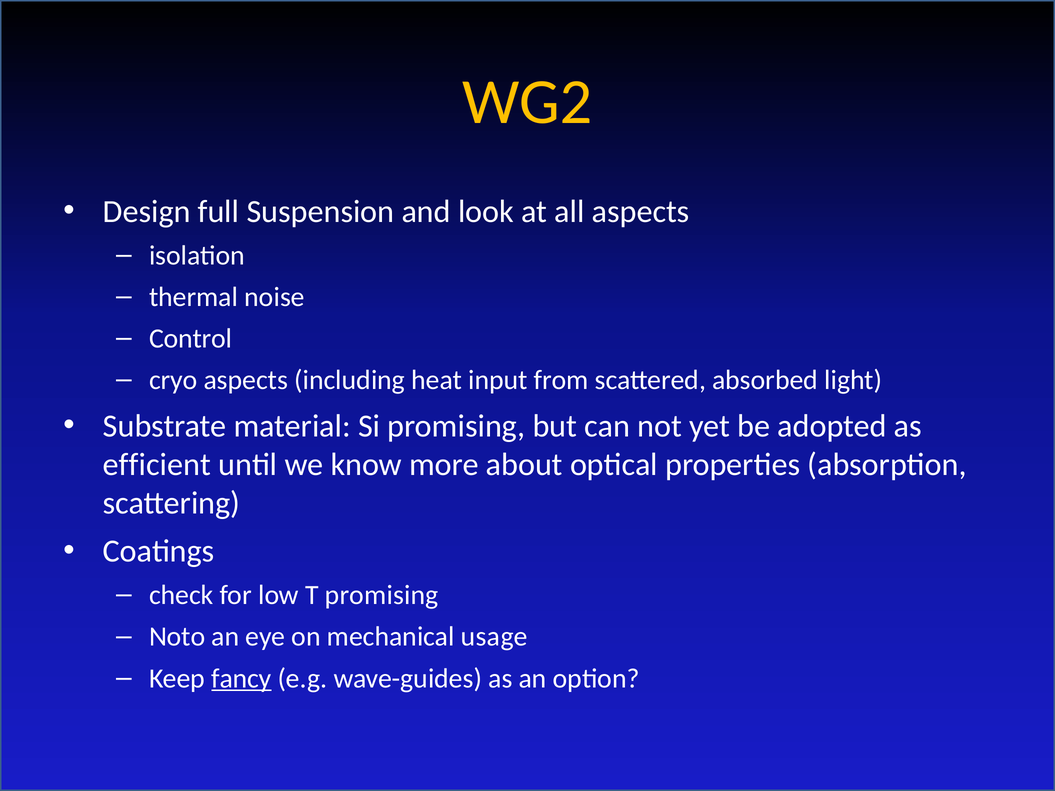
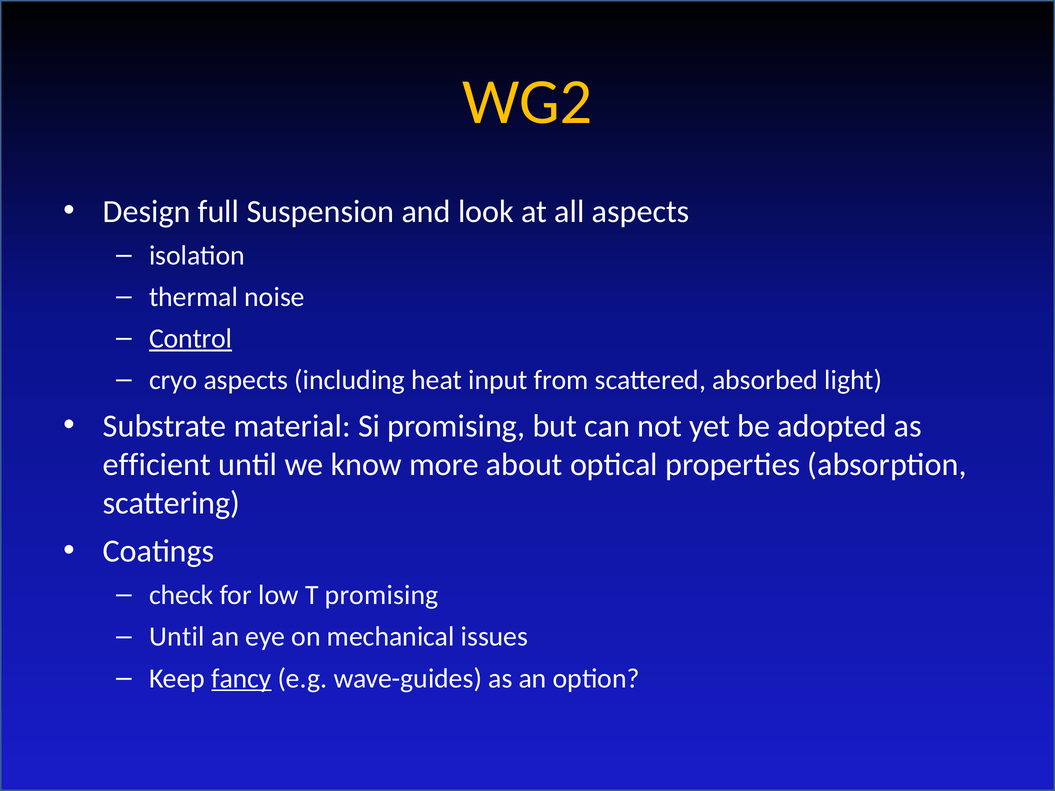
Control underline: none -> present (191, 339)
Noto: Noto -> Until (177, 637)
usage: usage -> issues (494, 637)
